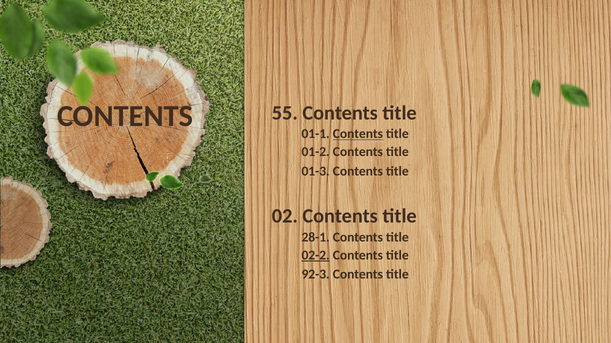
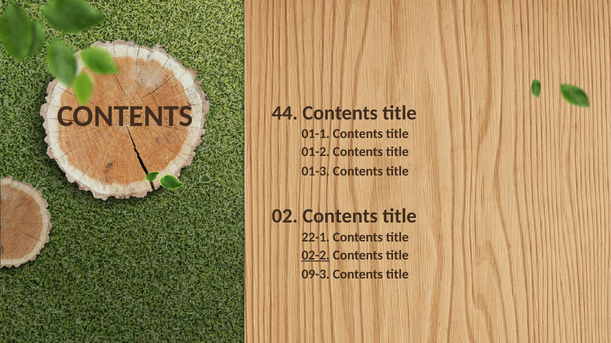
55: 55 -> 44 (285, 113)
Contents underline: present -> none (358, 134)
28-1: 28-1 -> 22-1 (316, 238)
92-3: 92-3 -> 09-3 (316, 275)
